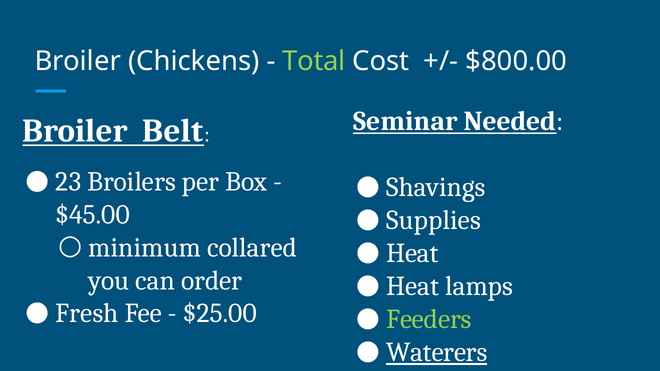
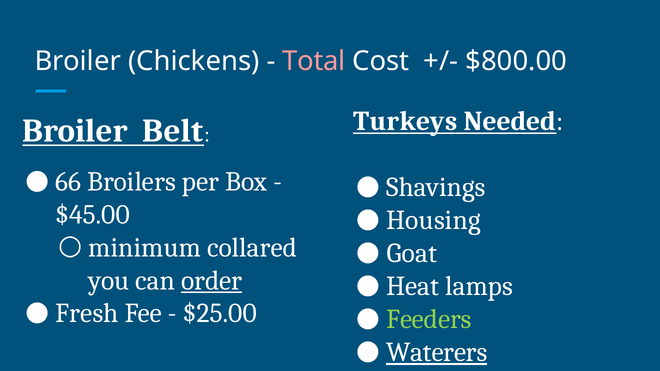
Total colour: light green -> pink (314, 61)
Seminar: Seminar -> Turkeys (405, 121)
23: 23 -> 66 (68, 182)
Supplies: Supplies -> Housing (434, 220)
Heat: Heat -> Goat (412, 253)
order underline: none -> present (212, 281)
